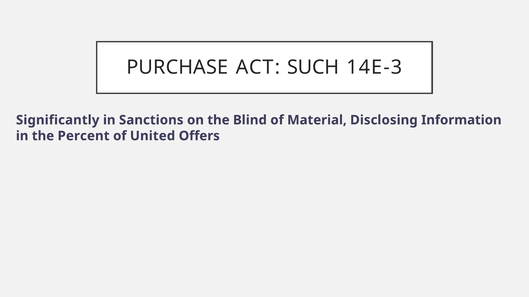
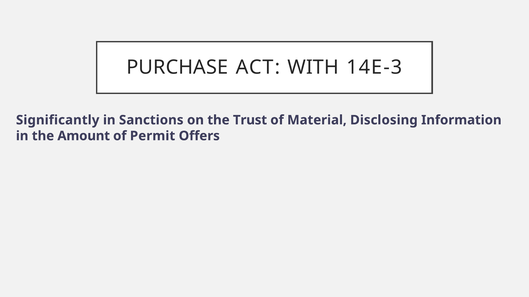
SUCH: SUCH -> WITH (313, 68)
Blind: Blind -> Trust (250, 120)
Percent: Percent -> Amount (84, 136)
United: United -> Permit (153, 136)
